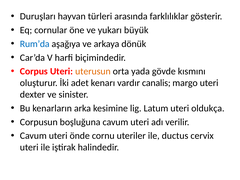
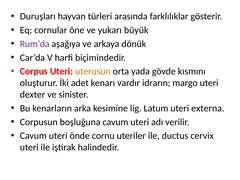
Rum’da colour: blue -> purple (35, 44)
canalis: canalis -> idrarın (156, 83)
oldukça: oldukça -> externa (208, 108)
